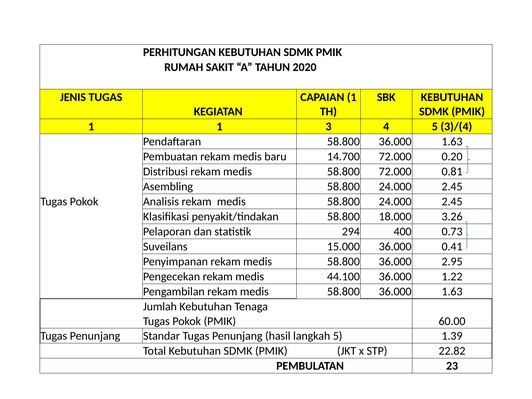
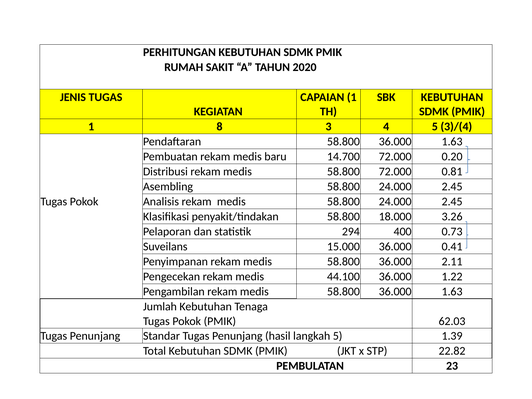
1 1: 1 -> 8 (220, 127)
2.95: 2.95 -> 2.11 (452, 262)
60.00: 60.00 -> 62.03 (452, 321)
